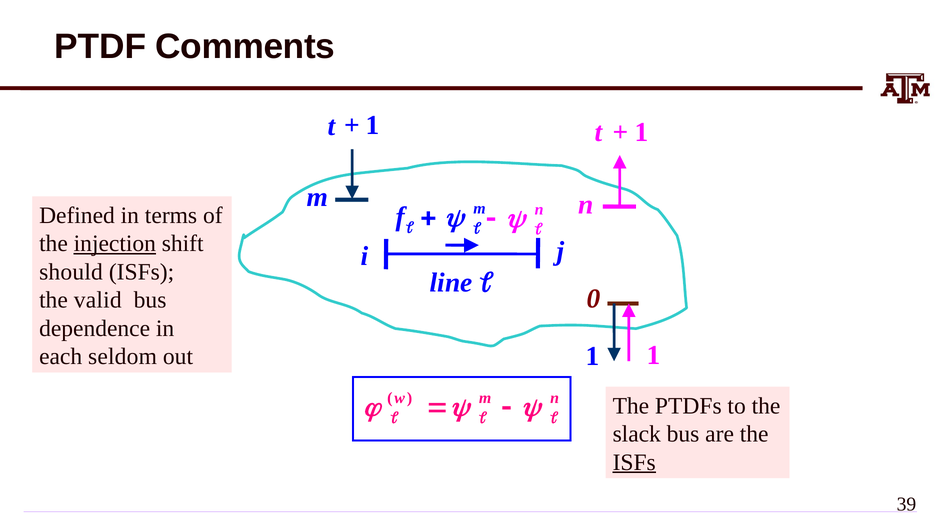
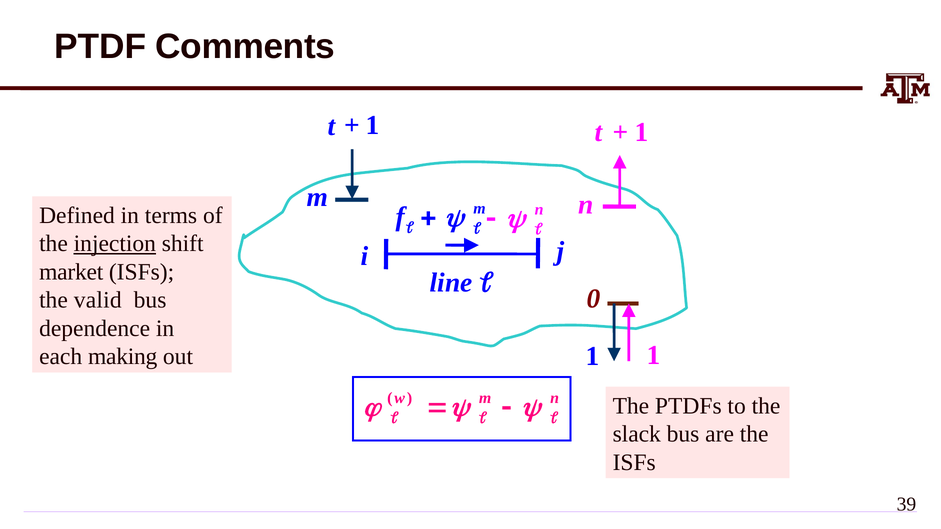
should: should -> market (71, 272)
seldom: seldom -> making (123, 357)
ISFs underline: present -> none (634, 463)
